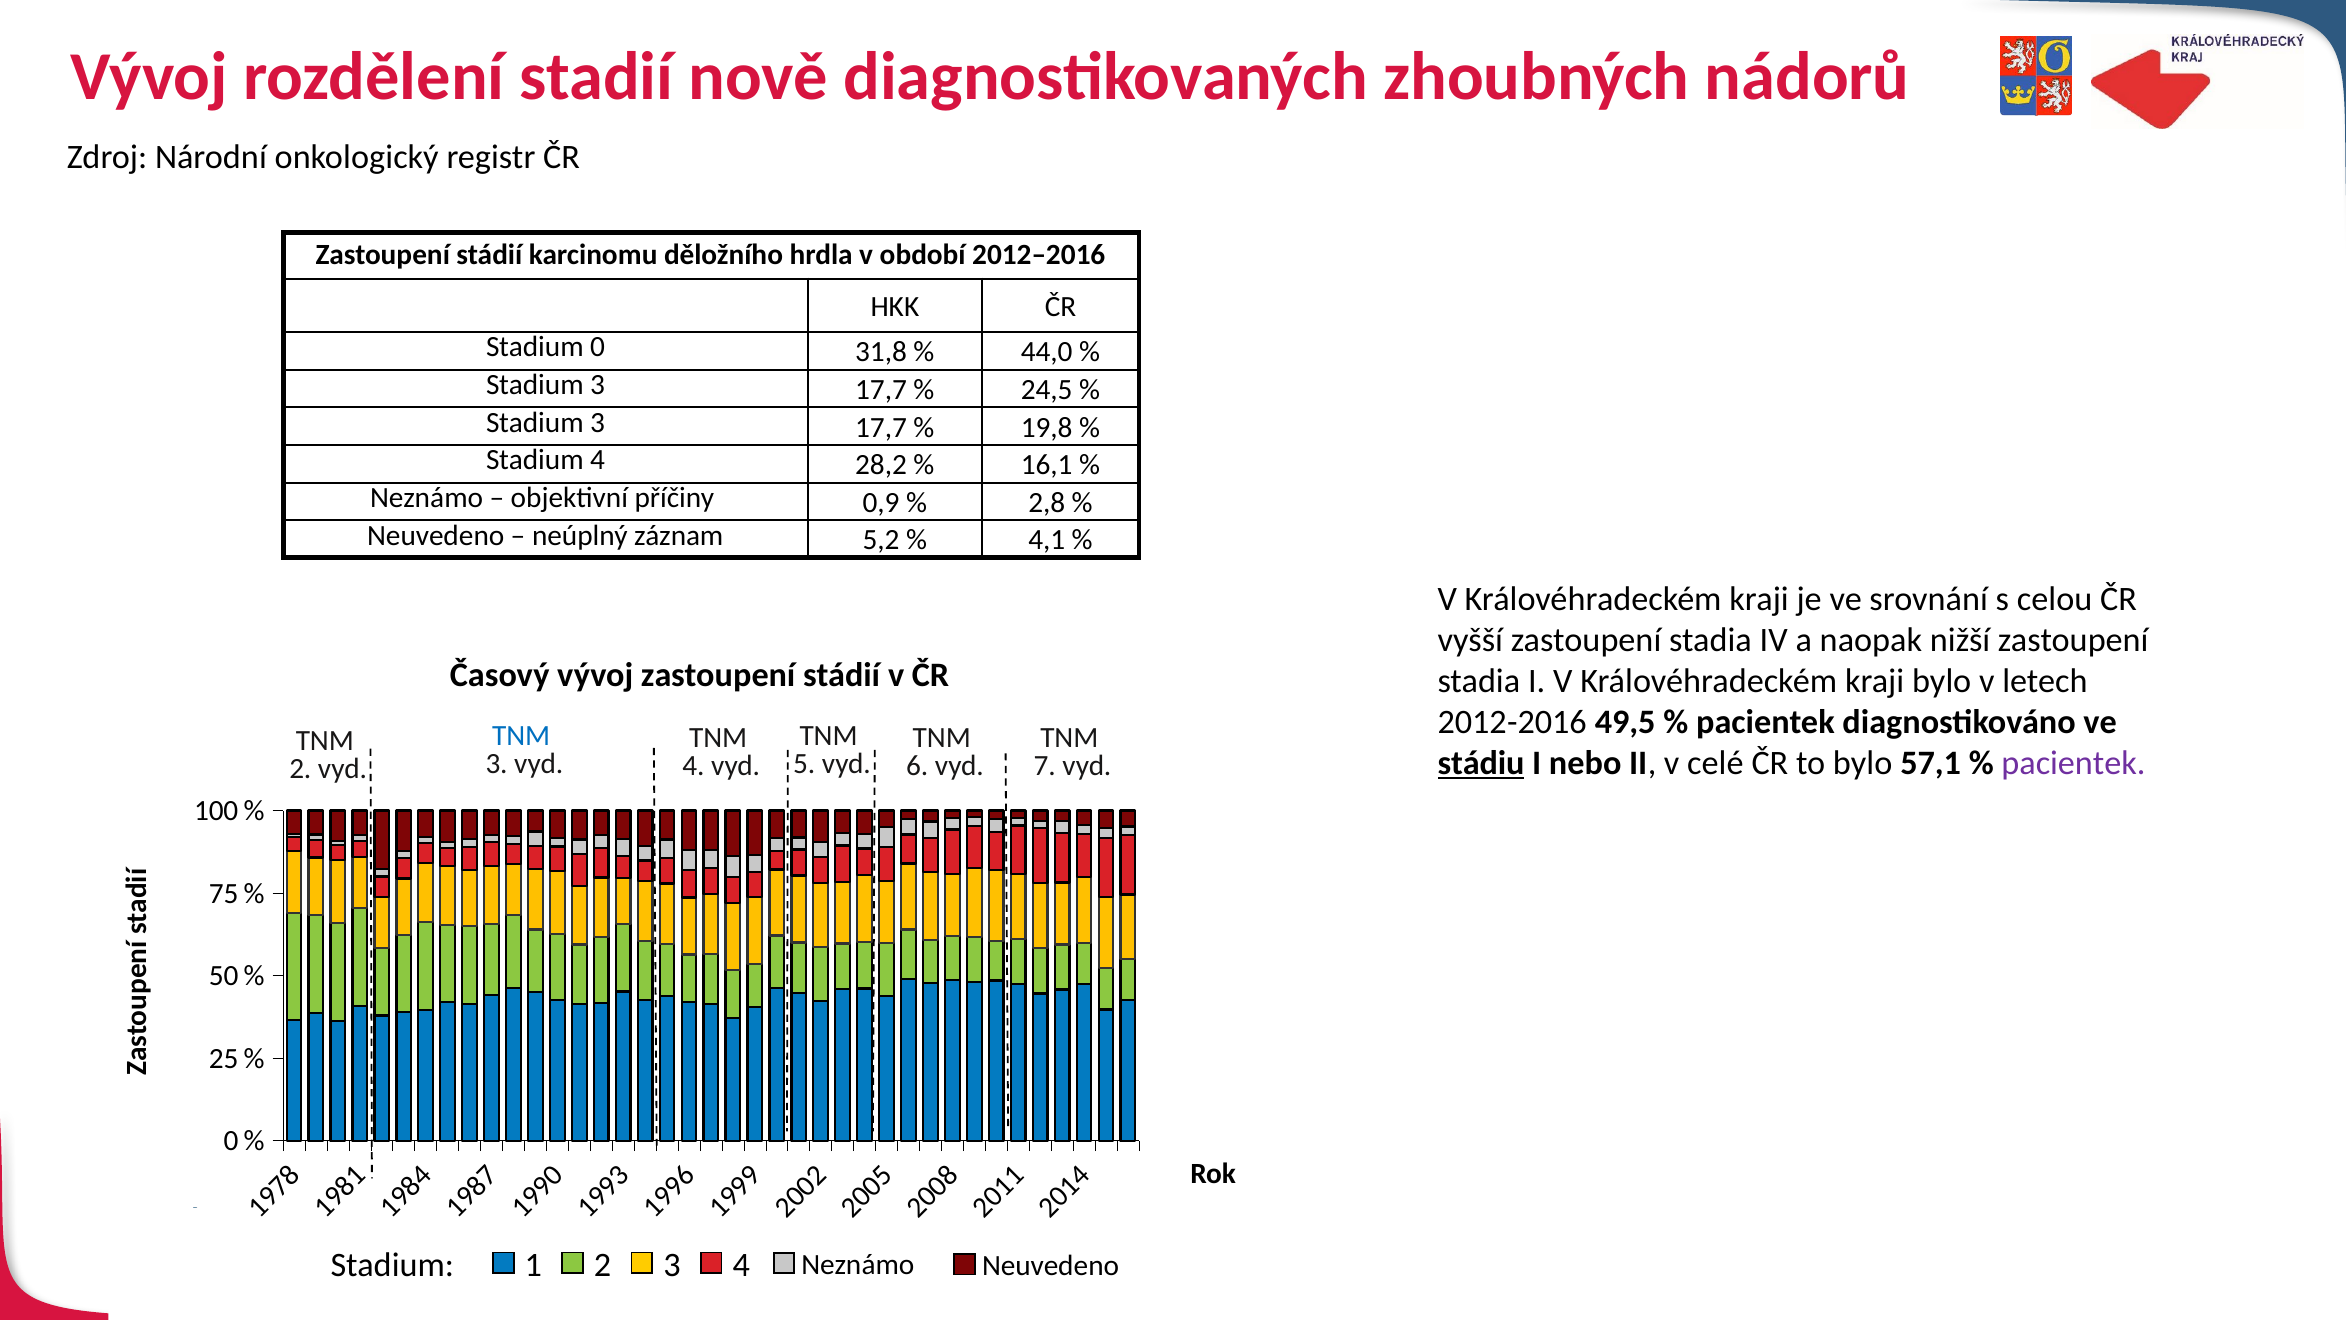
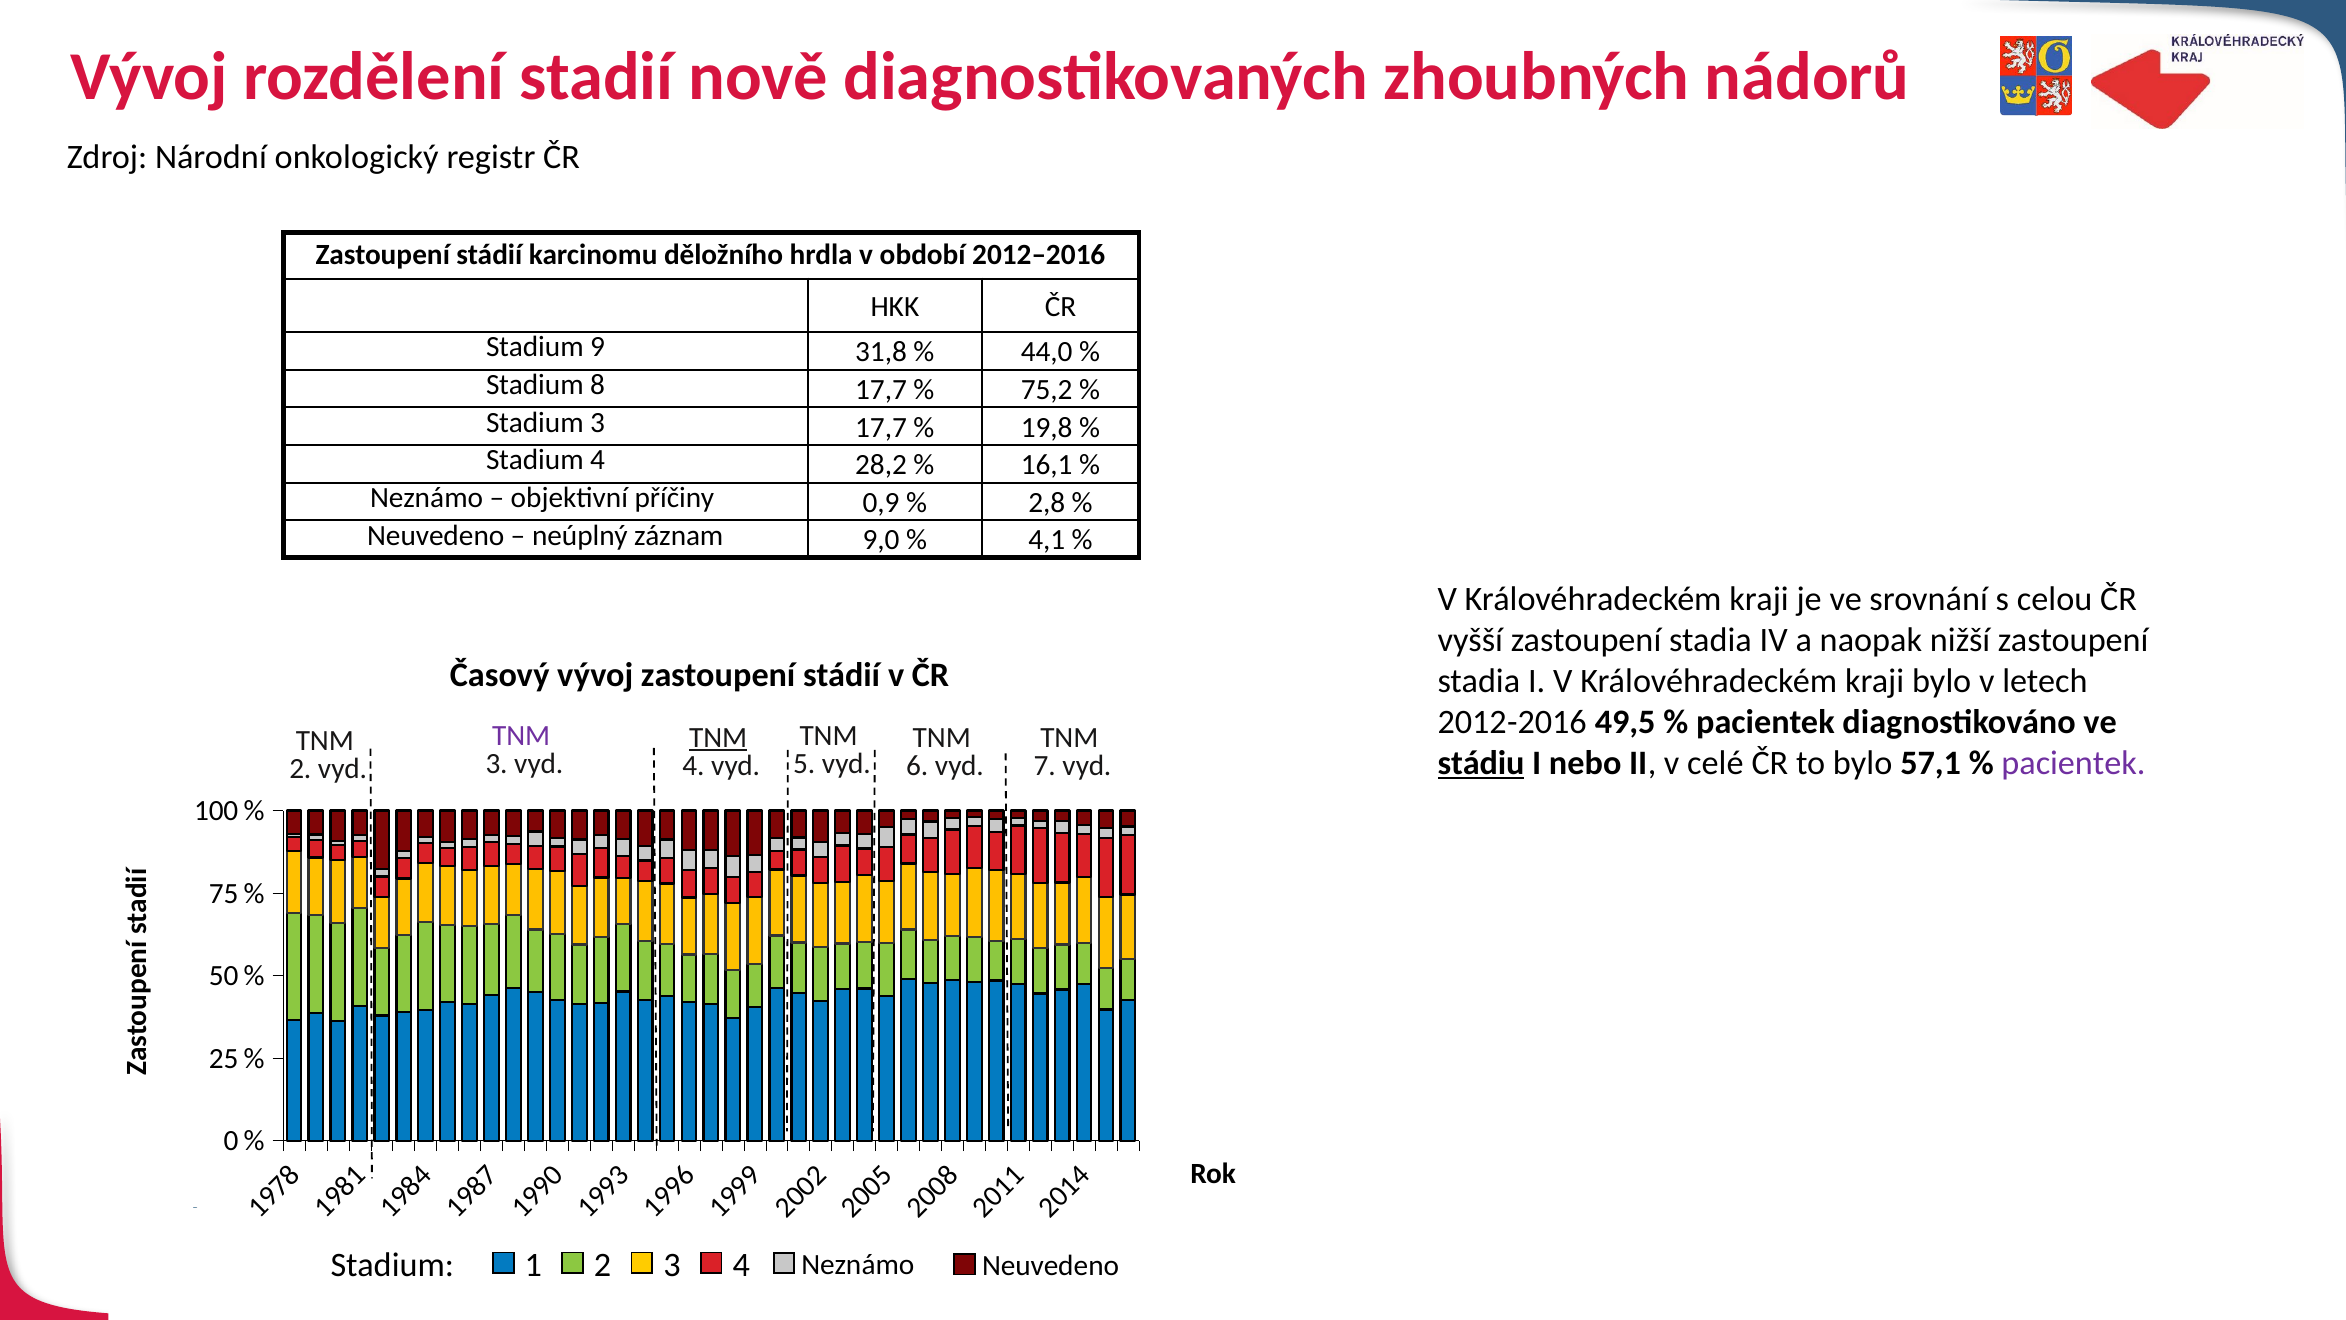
Stadium 0: 0 -> 9 (598, 347)
3: 3 -> 8 (598, 385)
24,5: 24,5 -> 75,2 (1047, 390)
5,2: 5,2 -> 9,0 (881, 540)
TNM colour: blue -> purple (521, 736)
TNM underline: none -> present (718, 738)
